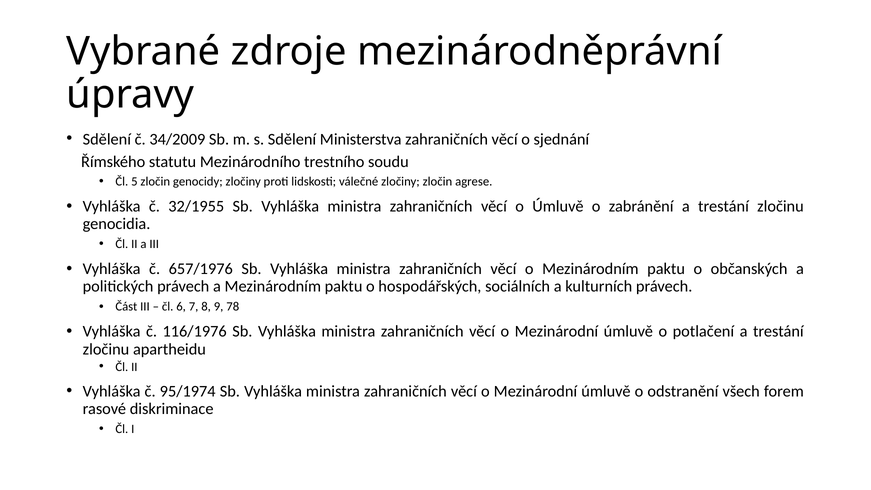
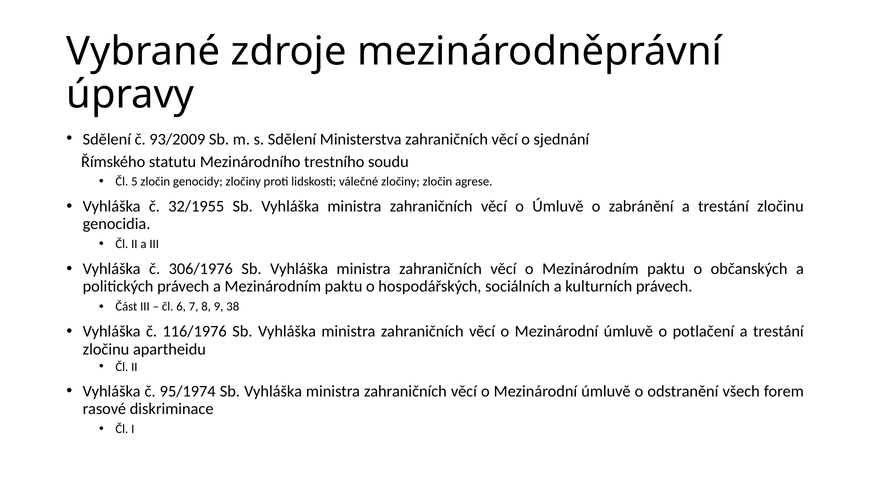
34/2009: 34/2009 -> 93/2009 (177, 139)
657/1976: 657/1976 -> 306/1976 (201, 269)
78: 78 -> 38 (233, 307)
